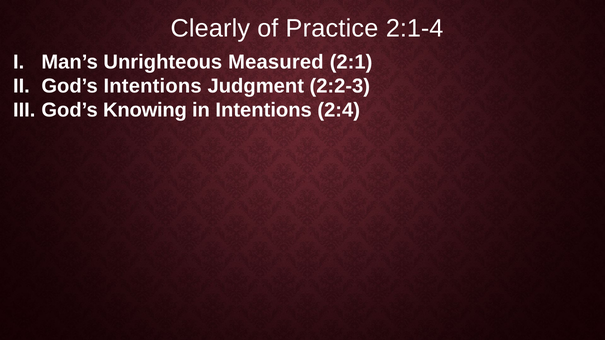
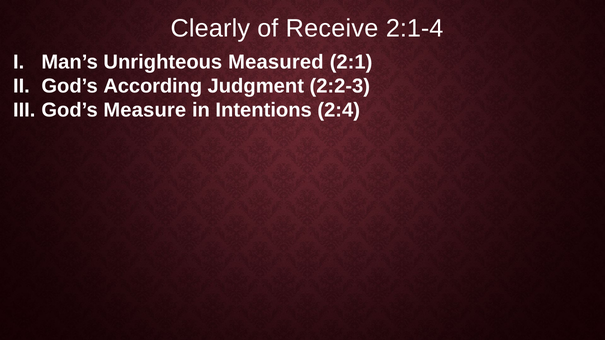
Practice: Practice -> Receive (332, 29)
God’s Intentions: Intentions -> According (153, 86)
Knowing: Knowing -> Measure (145, 110)
